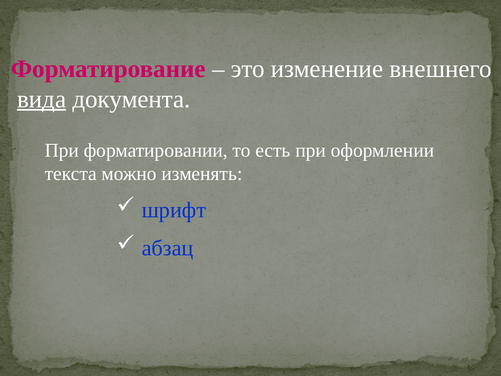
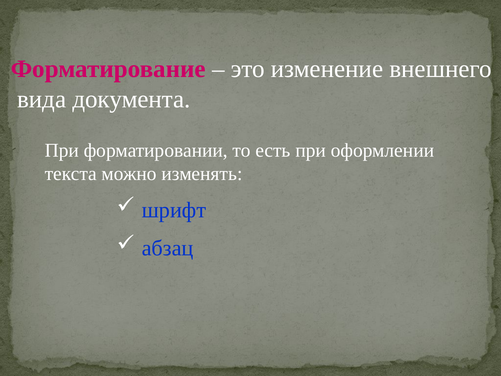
вида underline: present -> none (42, 99)
